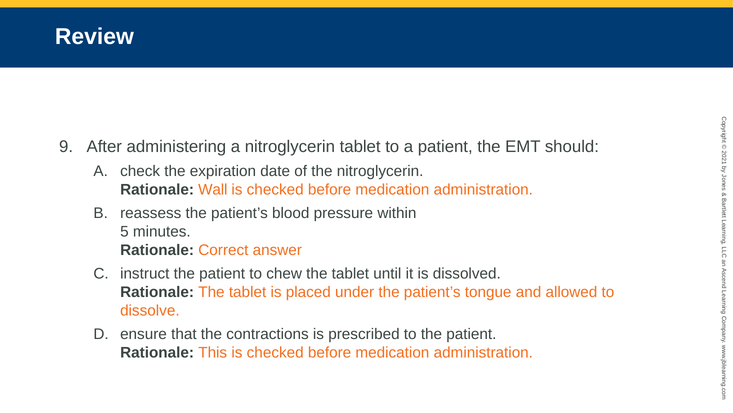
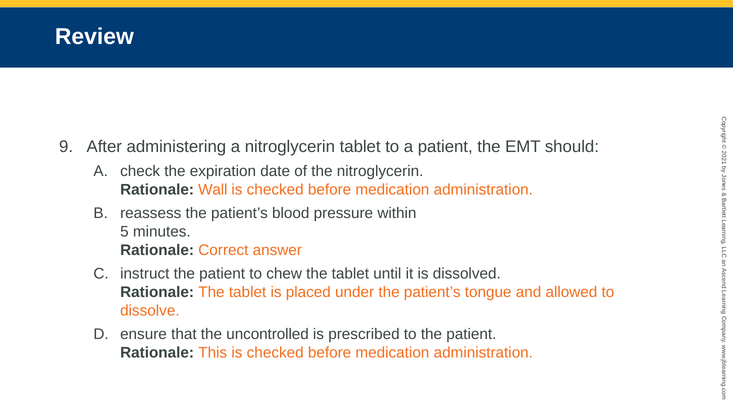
contractions: contractions -> uncontrolled (268, 334)
